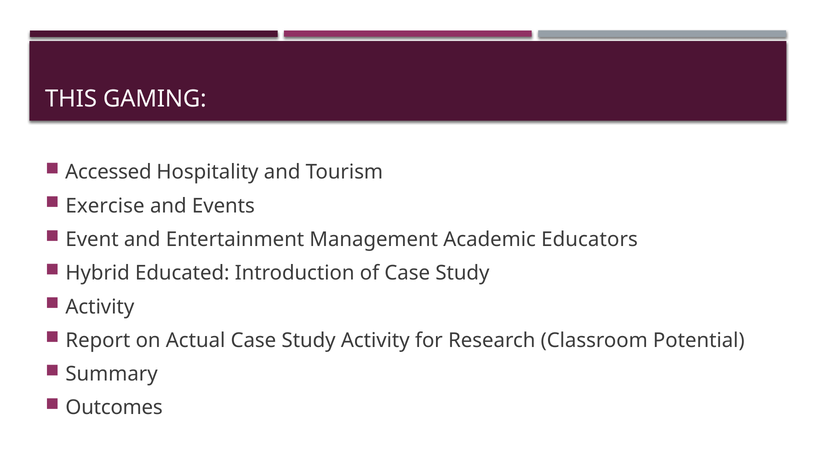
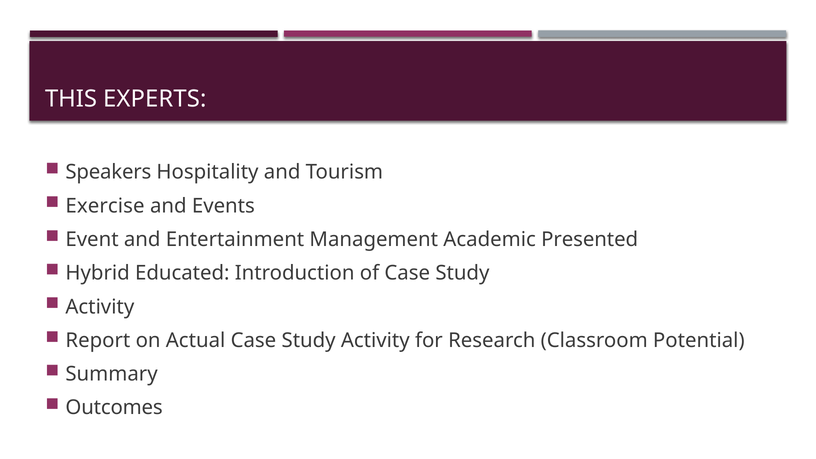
GAMING: GAMING -> EXPERTS (155, 99)
Accessed: Accessed -> Speakers (108, 172)
Educators: Educators -> Presented (590, 239)
